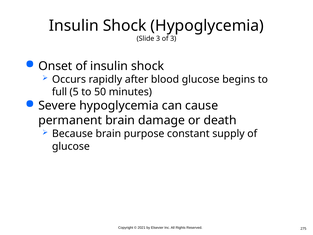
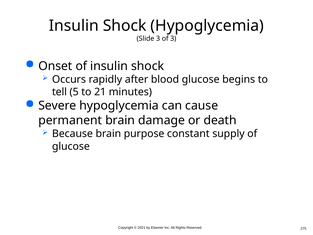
full: full -> tell (59, 92)
50: 50 -> 21 (100, 92)
